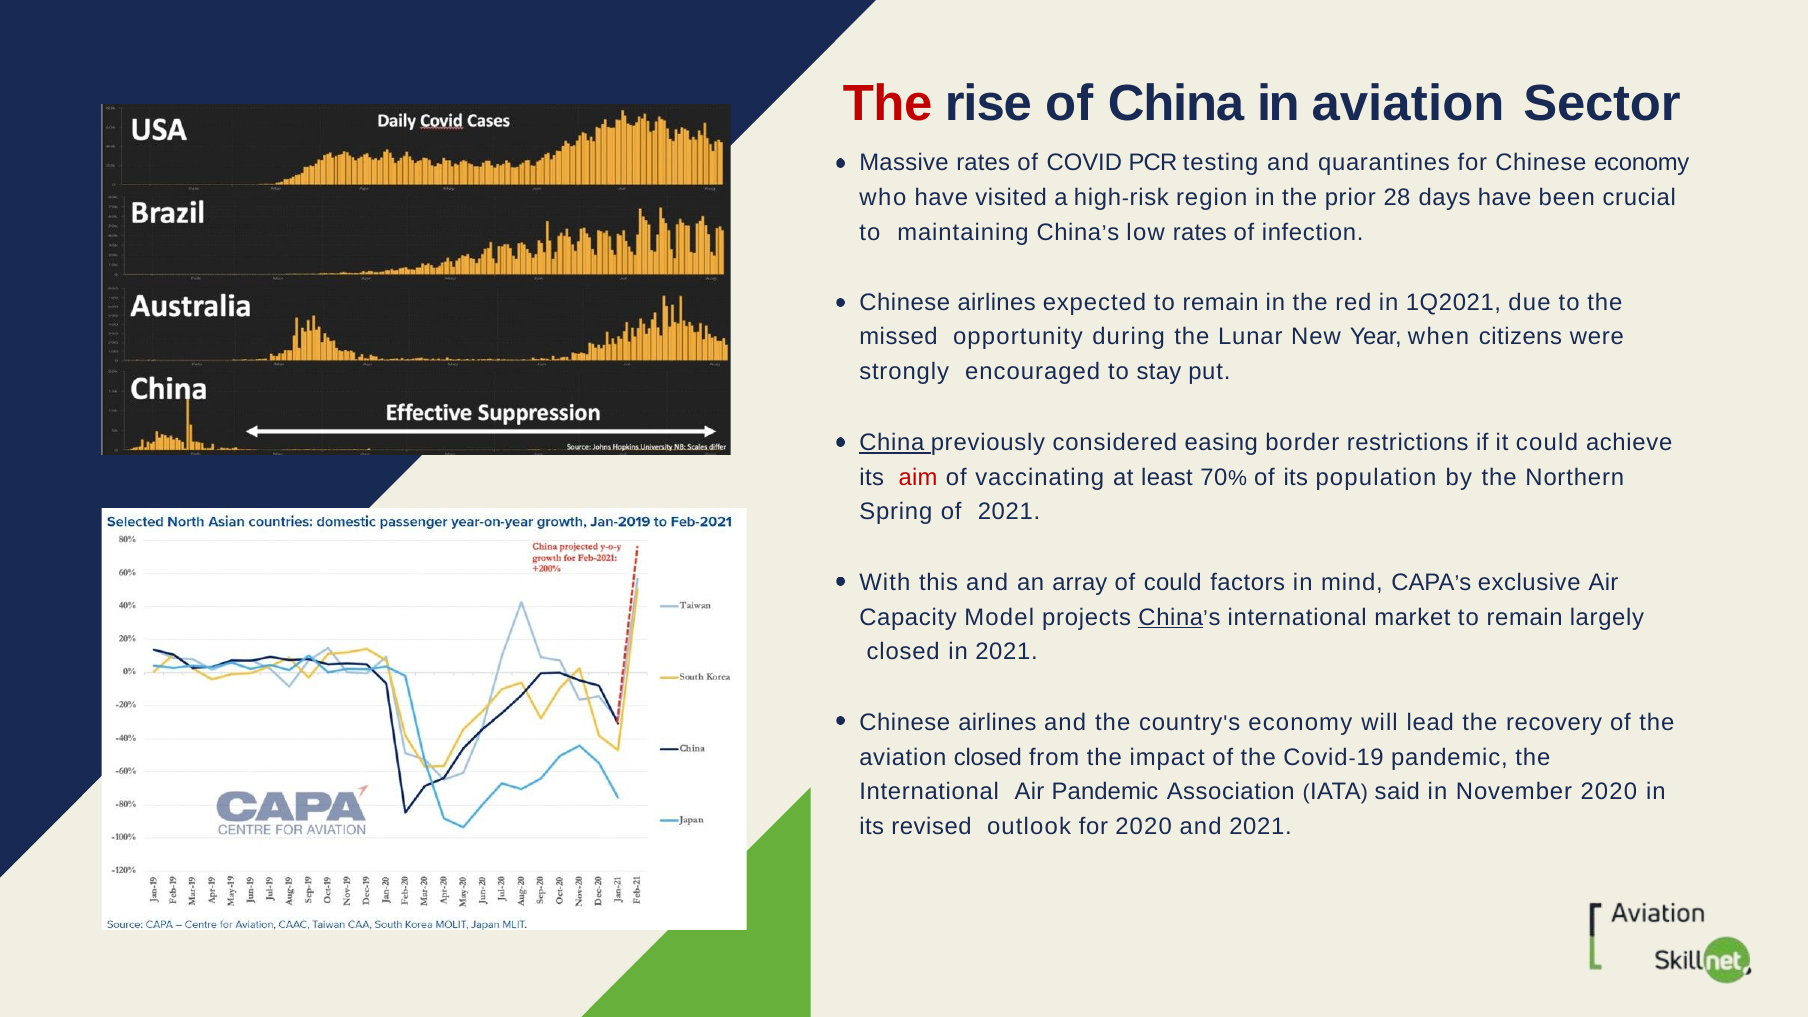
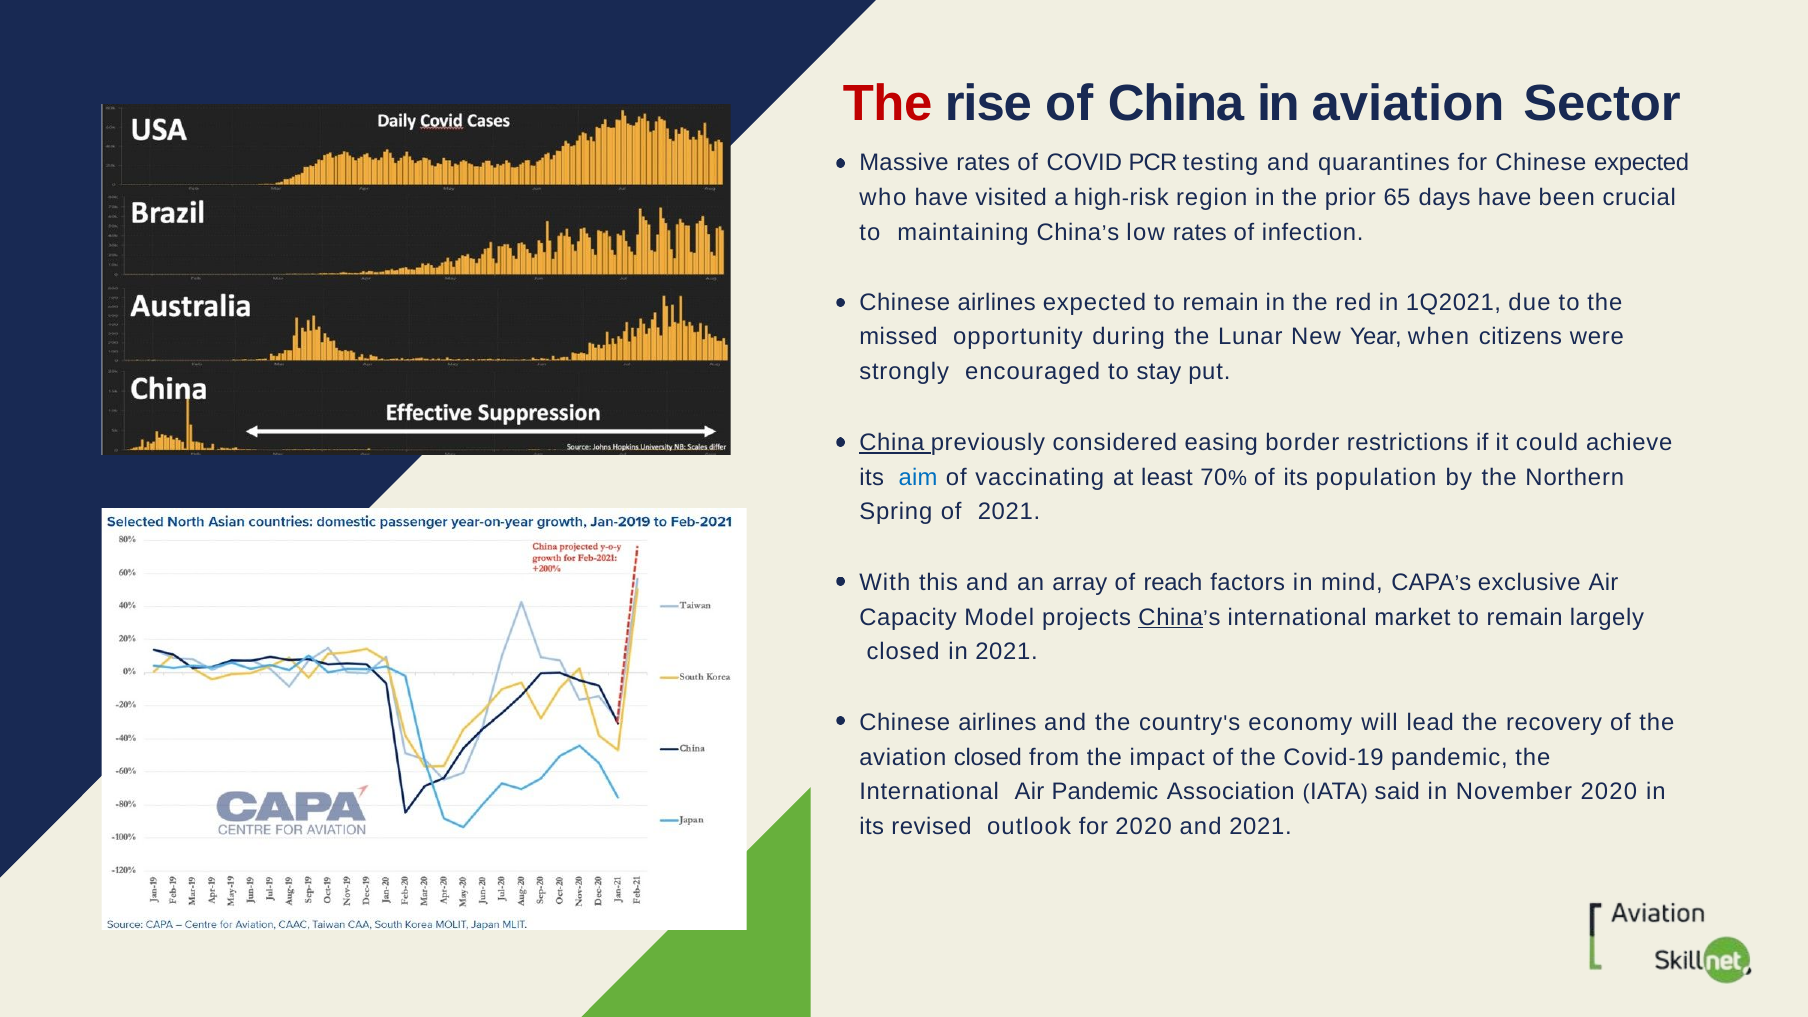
Chinese economy: economy -> expected (1642, 163)
28: 28 -> 65 (1397, 198)
aim colour: red -> blue (918, 477)
of could: could -> reach (1173, 583)
